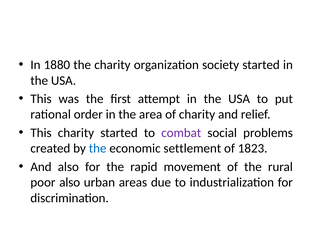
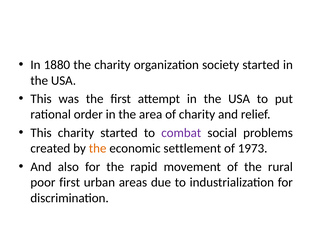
the colour: blue -> orange (98, 148)
1823: 1823 -> 1973 (253, 148)
poor also: also -> first (70, 182)
